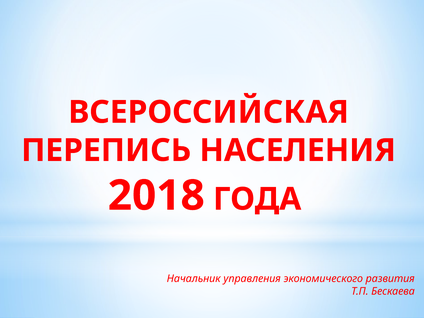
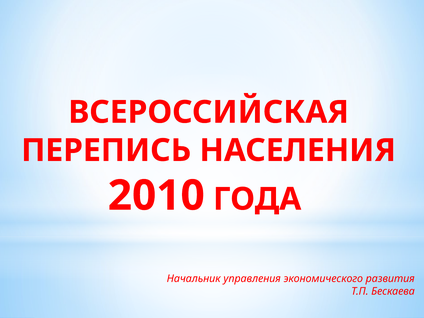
2018: 2018 -> 2010 (156, 196)
